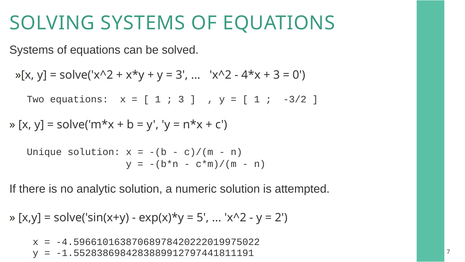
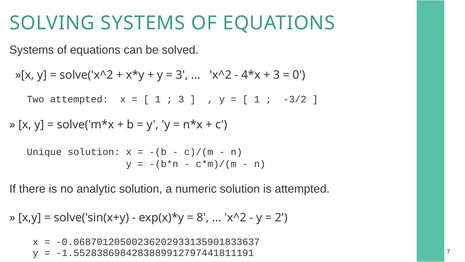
Two equations: equations -> attempted (79, 99)
5: 5 -> 8 (203, 217)
-4.59661016387068978420222019975022: -4.59661016387068978420222019975022 -> -0.06870120500236202933135901833637 (158, 241)
